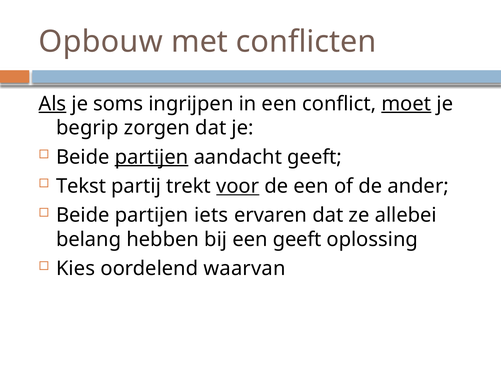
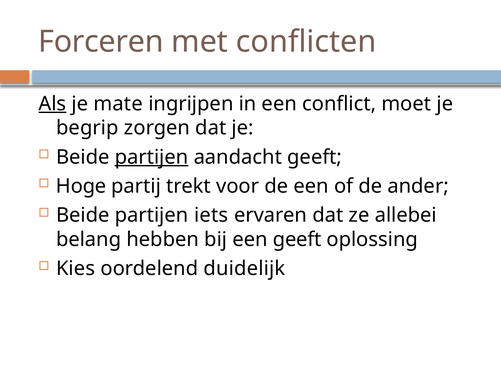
Opbouw: Opbouw -> Forceren (101, 42)
soms: soms -> mate (118, 104)
moet underline: present -> none (406, 104)
Tekst: Tekst -> Hoge (81, 186)
voor underline: present -> none (238, 186)
waarvan: waarvan -> duidelijk (244, 268)
